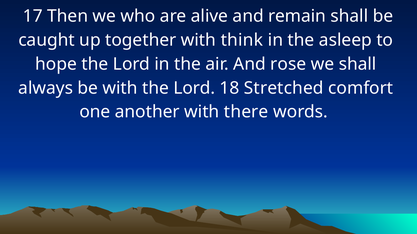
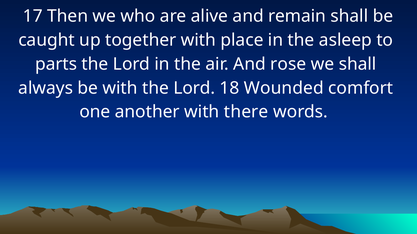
think: think -> place (242, 40)
hope: hope -> parts (56, 64)
Stretched: Stretched -> Wounded (284, 88)
